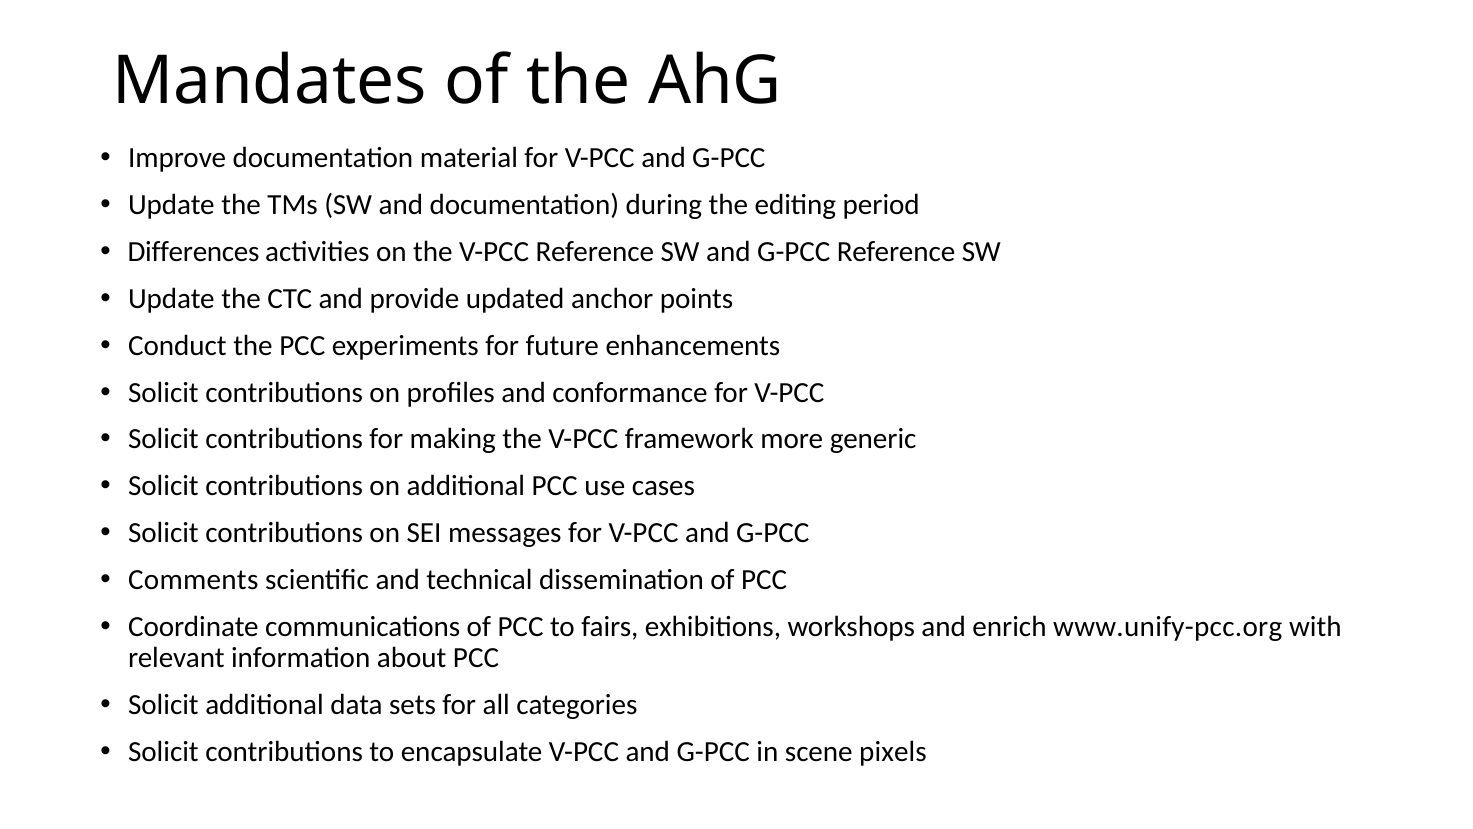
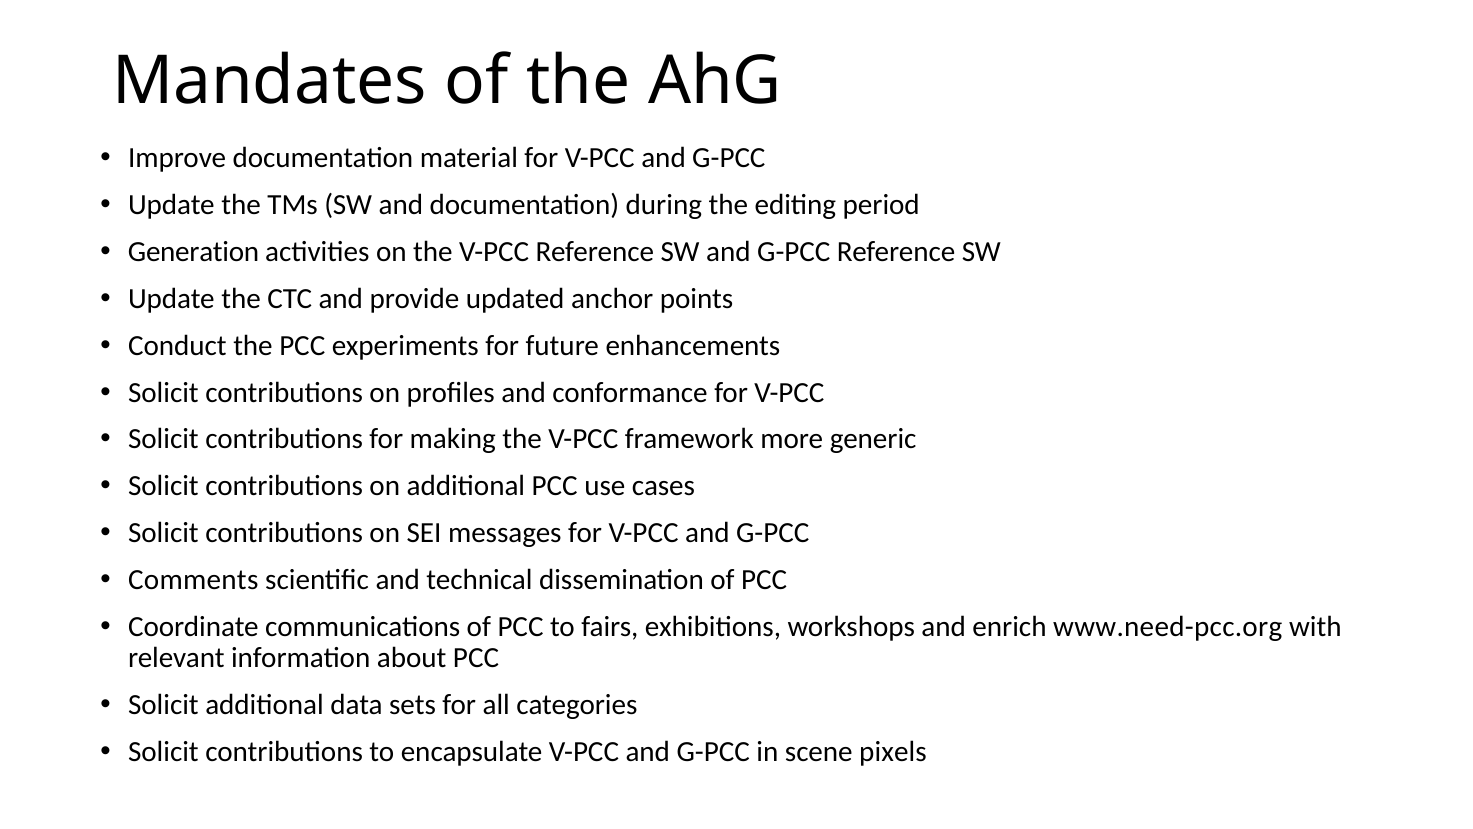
Differences: Differences -> Generation (194, 252)
www.unify-pcc.org: www.unify-pcc.org -> www.need-pcc.org (1168, 626)
